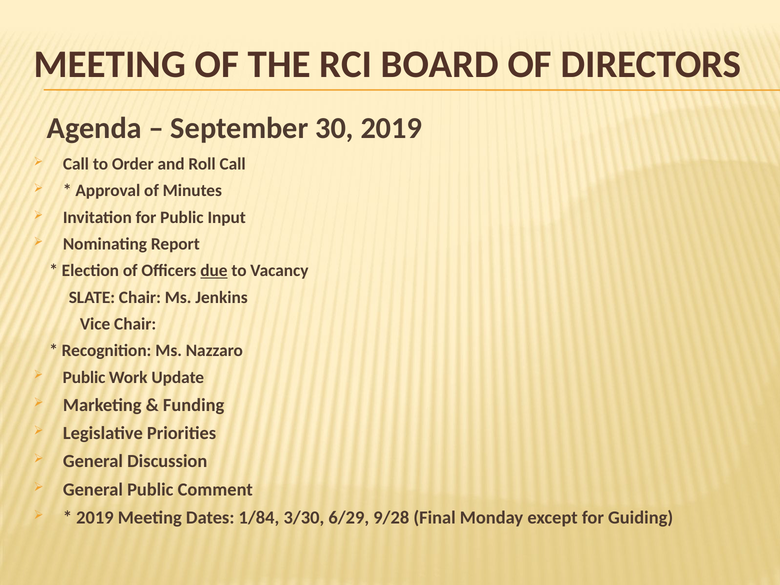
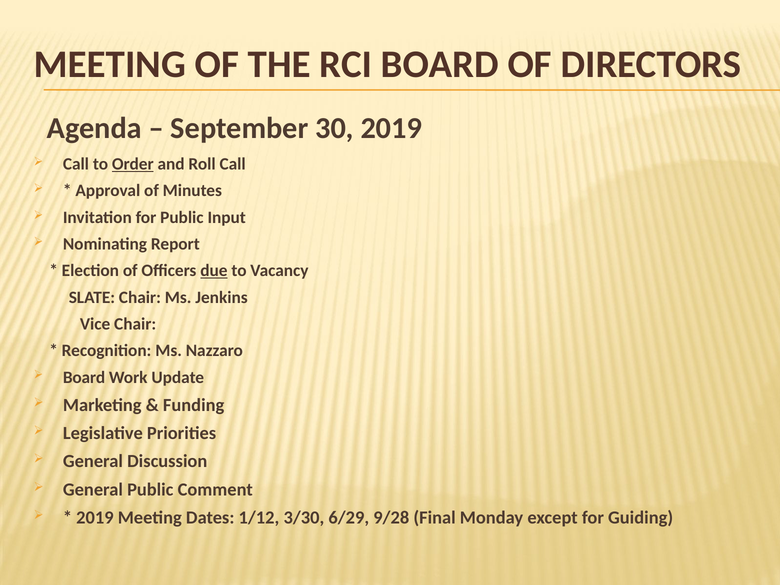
Order underline: none -> present (133, 164)
Public: Public -> Board (84, 377)
1/84: 1/84 -> 1/12 (259, 518)
